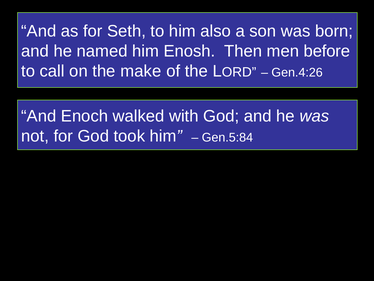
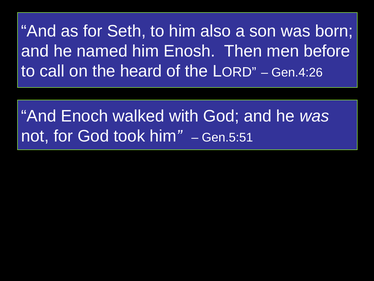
make: make -> heard (141, 71)
Gen.5:84: Gen.5:84 -> Gen.5:51 (227, 137)
